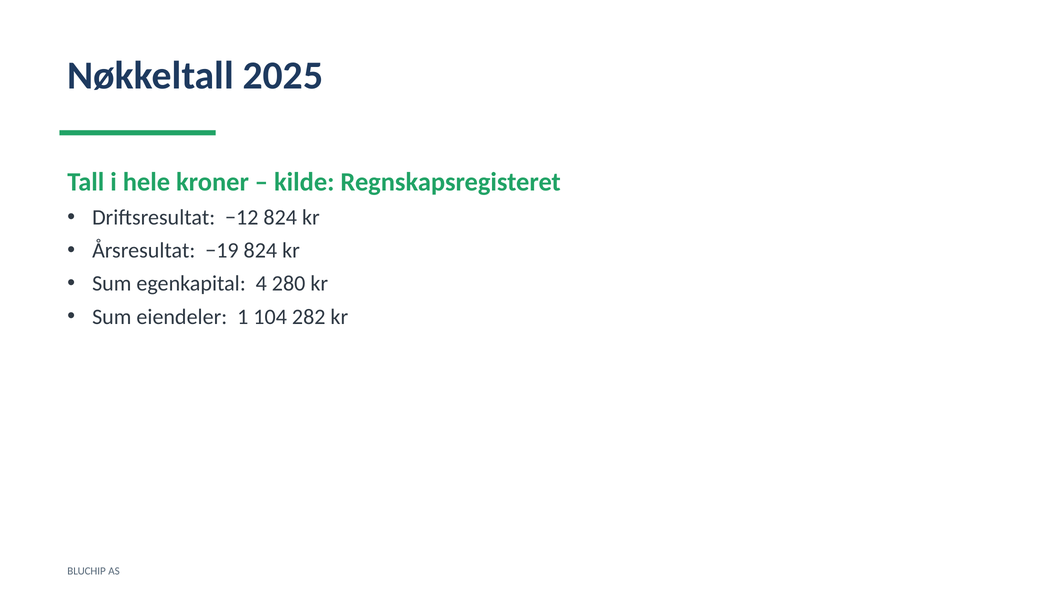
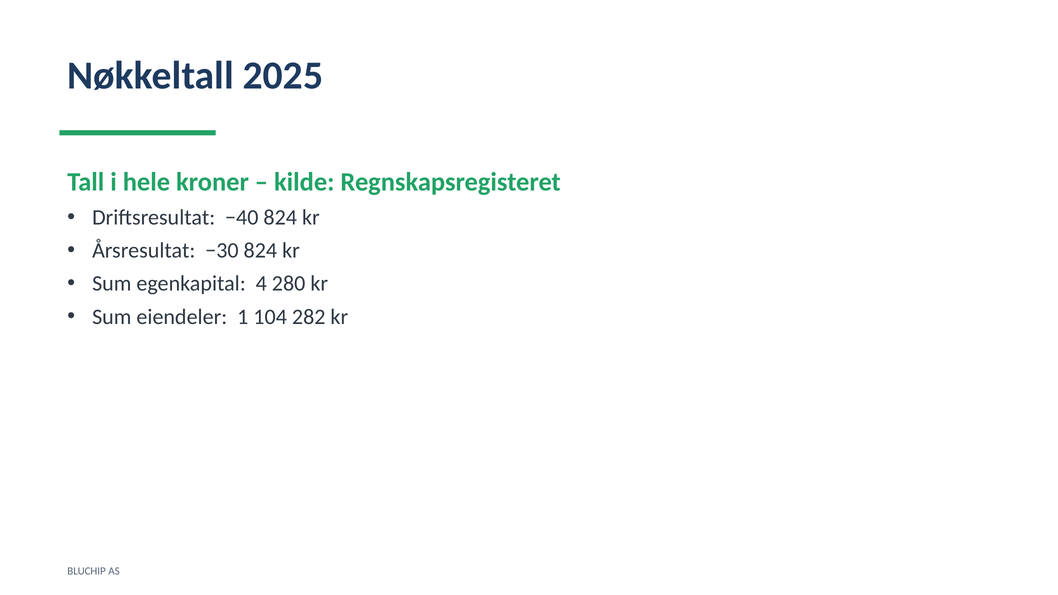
−12: −12 -> −40 (242, 218)
−19: −19 -> −30 (222, 251)
